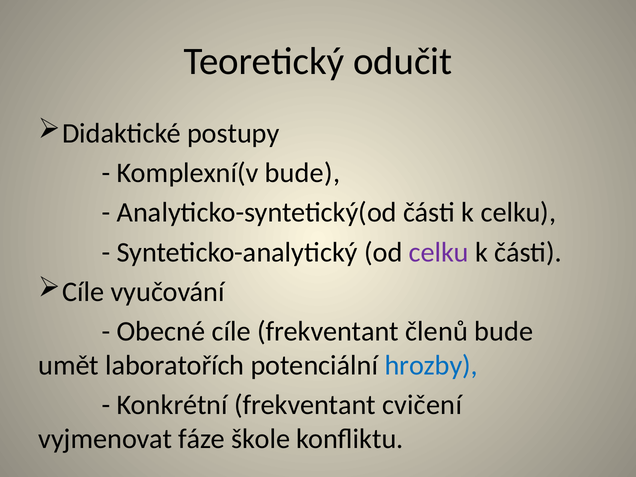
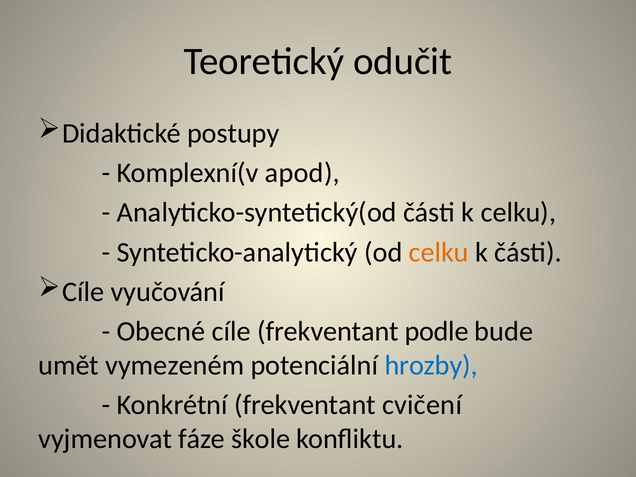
Komplexní(v bude: bude -> apod (302, 173)
celku colour: purple -> orange (439, 252)
členů: členů -> podle (437, 331)
laboratořích: laboratořích -> vymezeném (175, 365)
